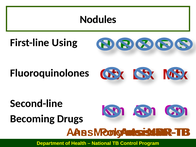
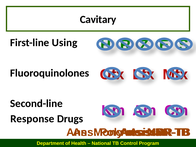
Nodules: Nodules -> Cavitary (98, 20)
Becoming: Becoming -> Response (32, 119)
